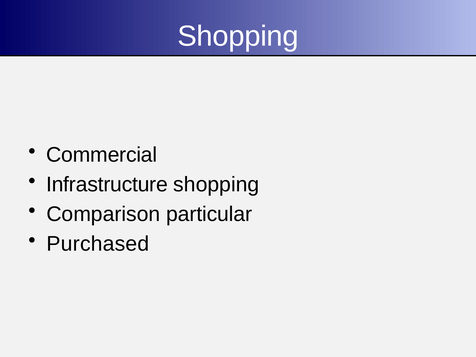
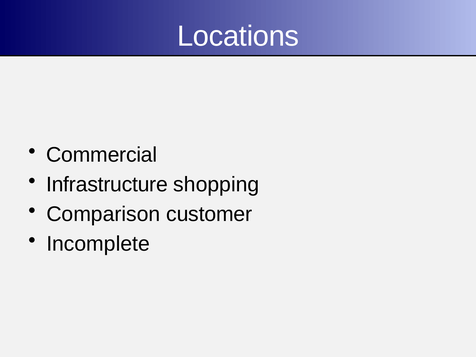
Shopping: Shopping -> Locations (238, 36)
particular: particular -> customer (209, 214)
Purchased: Purchased -> Incomplete (98, 244)
